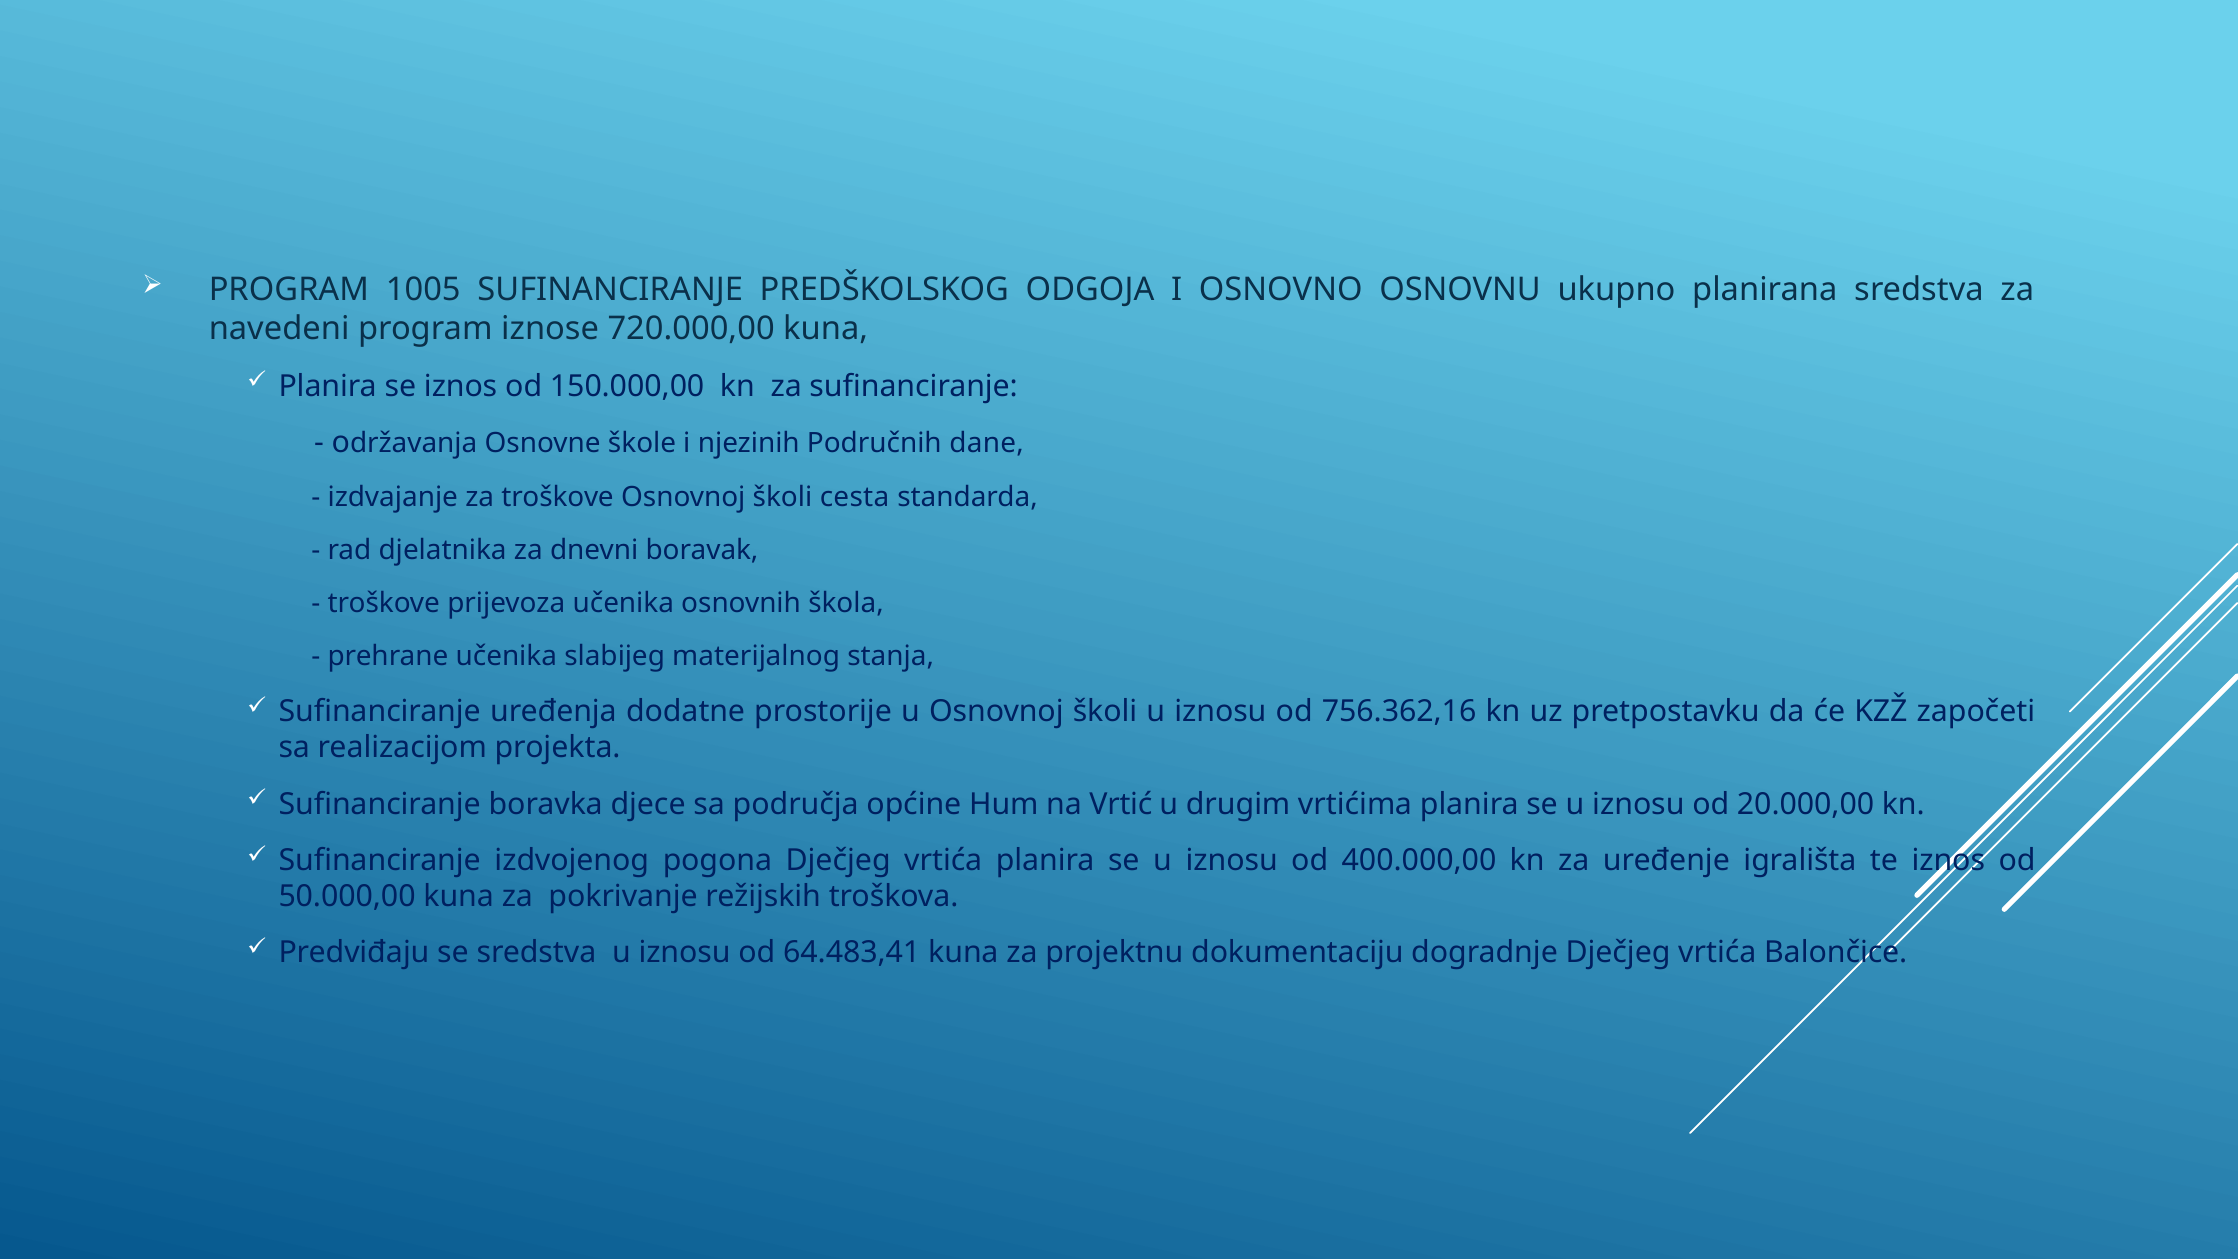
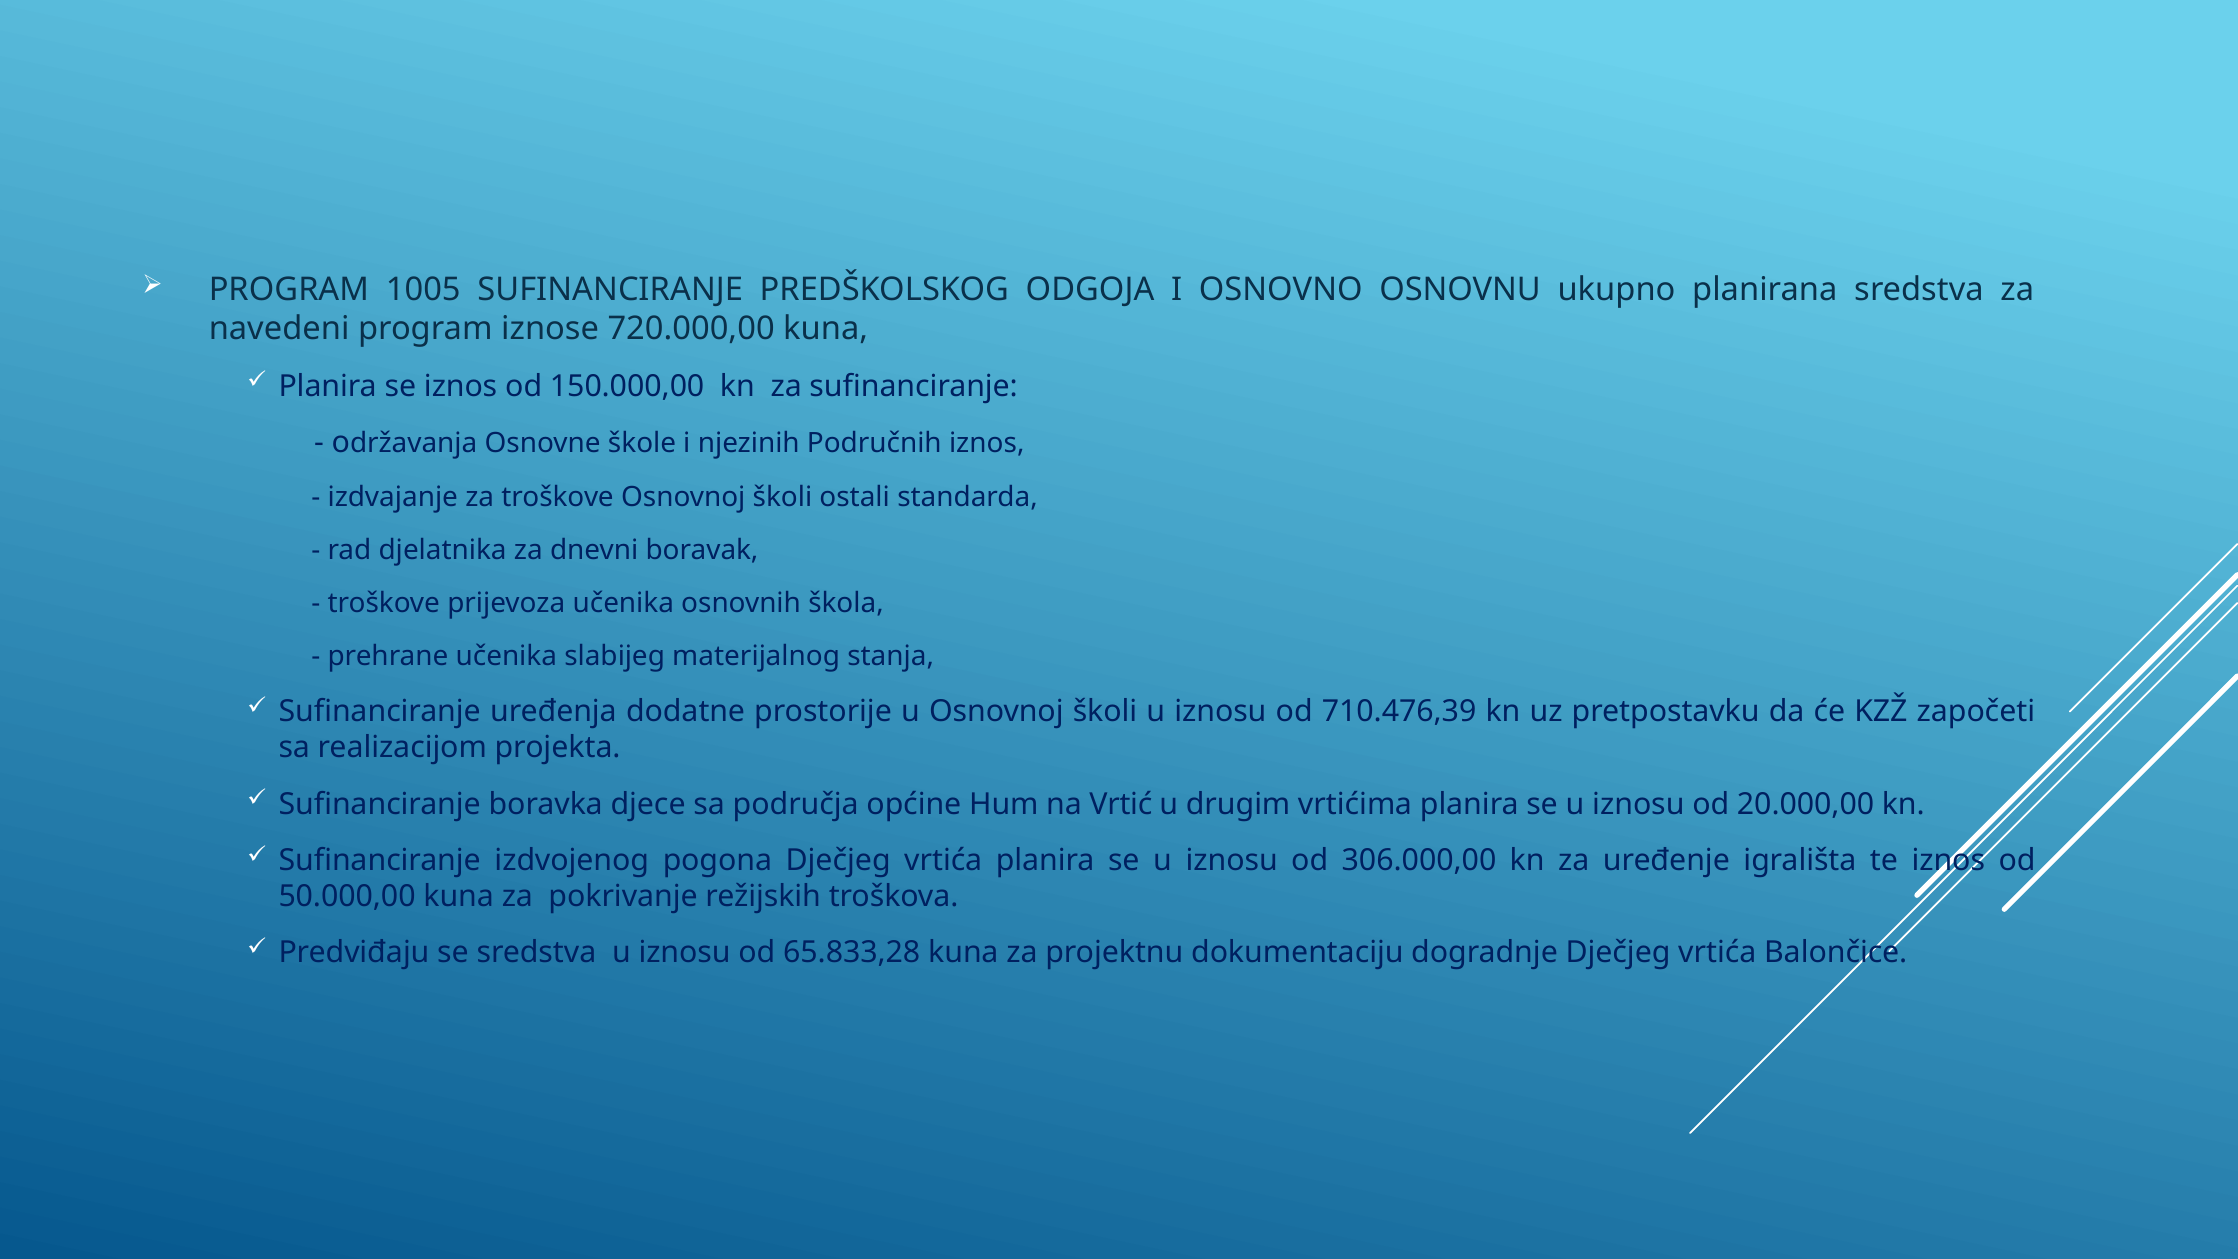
Područnih dane: dane -> iznos (987, 443)
cesta: cesta -> ostali (855, 497)
756.362,16: 756.362,16 -> 710.476,39 (1399, 711)
400.000,00: 400.000,00 -> 306.000,00 (1419, 860)
64.483,41: 64.483,41 -> 65.833,28 (852, 953)
